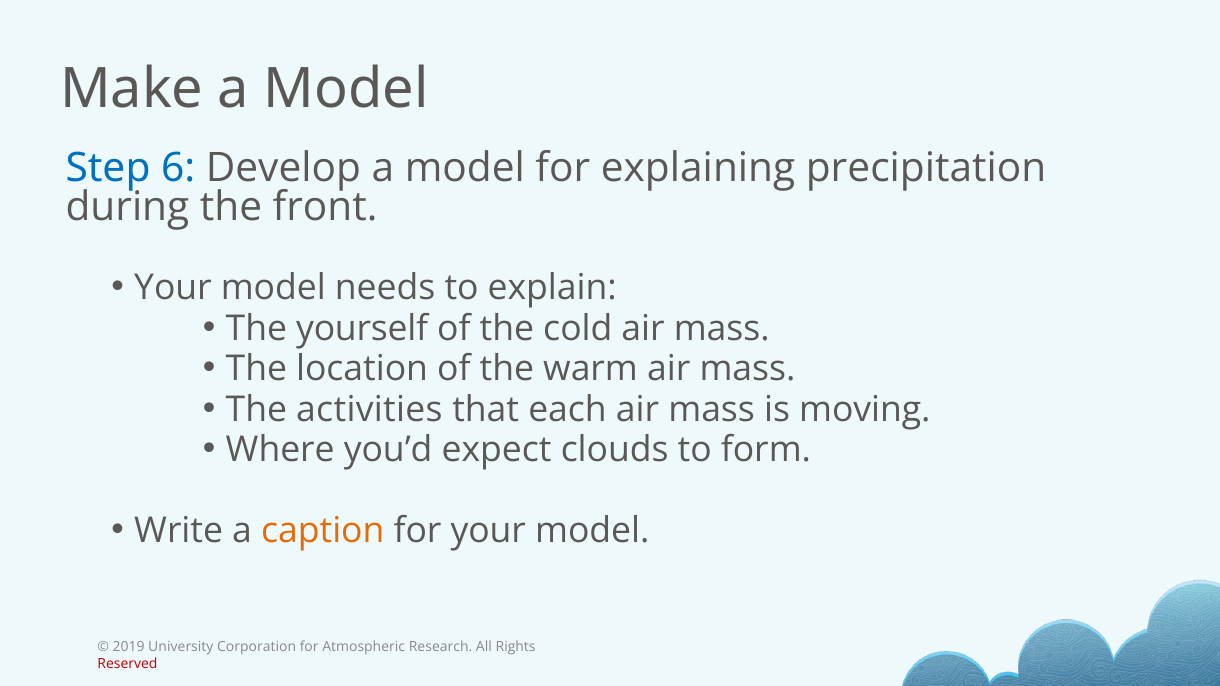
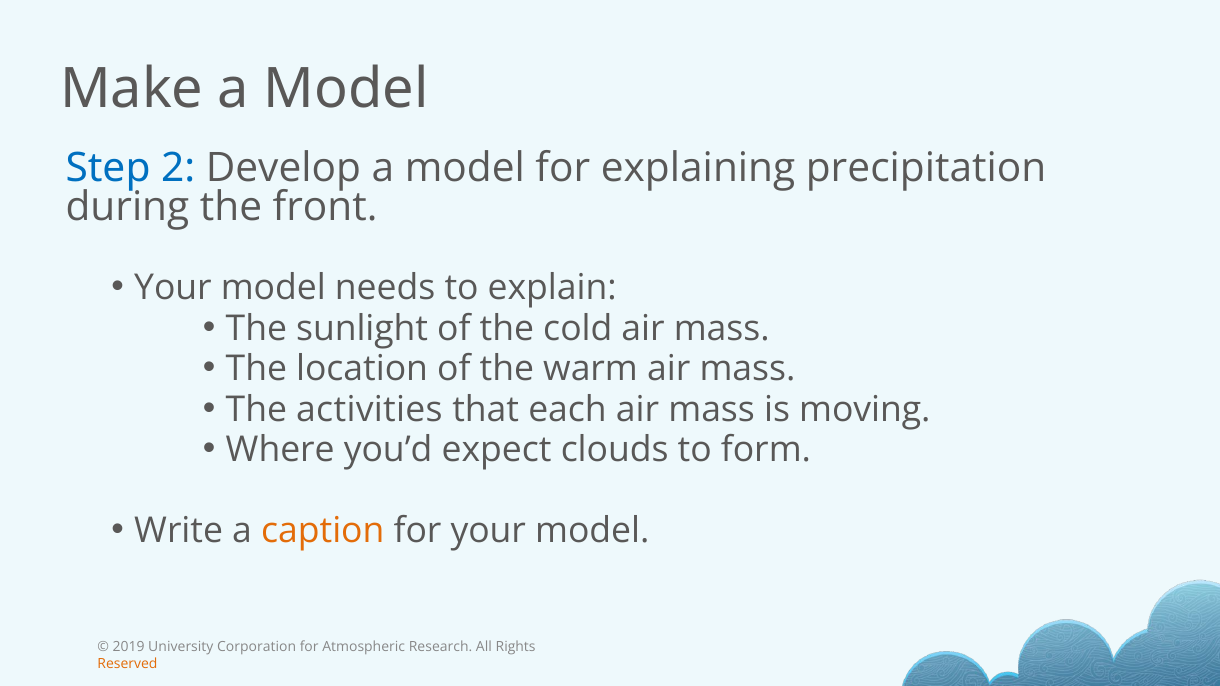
6: 6 -> 2 (178, 168)
yourself: yourself -> sunlight (362, 329)
Reserved colour: red -> orange (127, 664)
